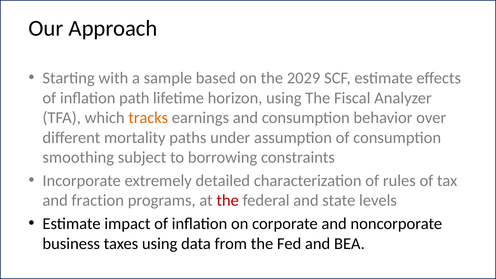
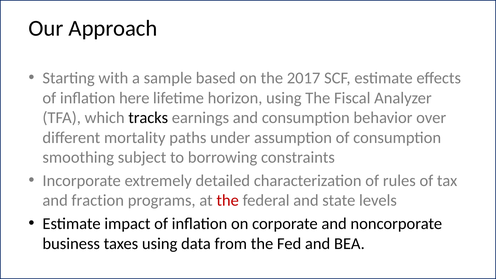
2029: 2029 -> 2017 (304, 78)
path: path -> here (134, 98)
tracks colour: orange -> black (148, 118)
